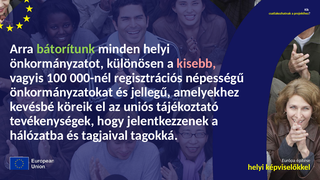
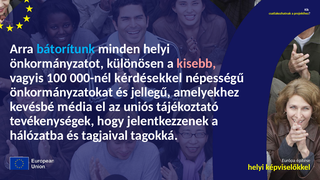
bátorítunk colour: light green -> light blue (66, 49)
regisztrációs: regisztrációs -> kérdésekkel (148, 78)
köreik: köreik -> média (75, 107)
